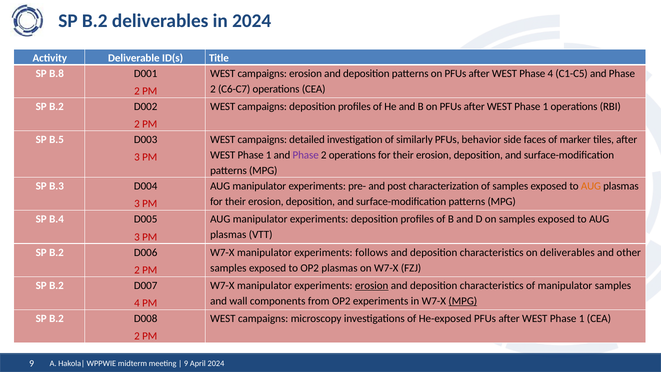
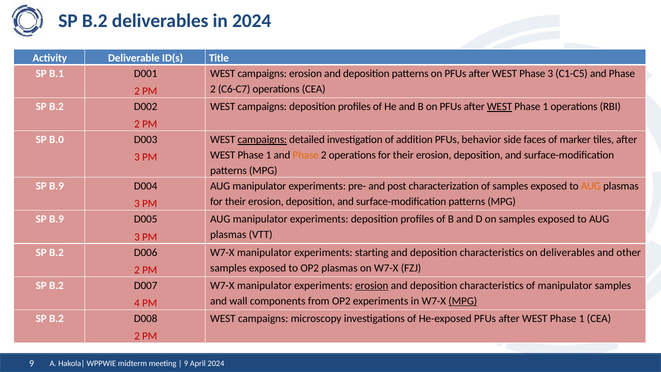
B.8: B.8 -> B.1 (57, 74)
Phase 4: 4 -> 3 (550, 74)
WEST underline: none -> present (500, 107)
B.5: B.5 -> B.0 (57, 140)
campaigns underline: none -> present (262, 140)
similarly: similarly -> addition (414, 140)
Phase colour: purple -> orange (306, 155)
B.3: B.3 -> B.9 (57, 186)
B.4: B.4 -> B.9 (57, 219)
follows: follows -> starting (372, 252)
